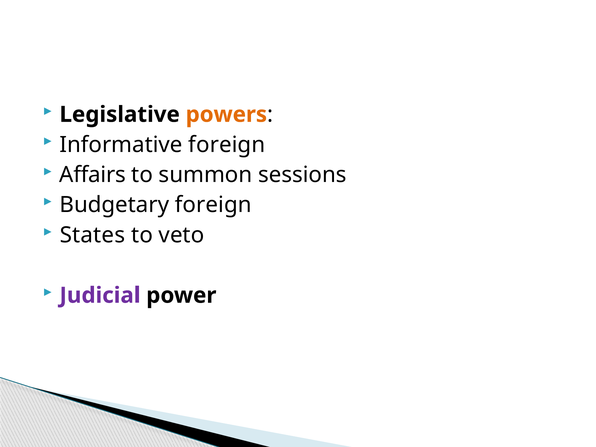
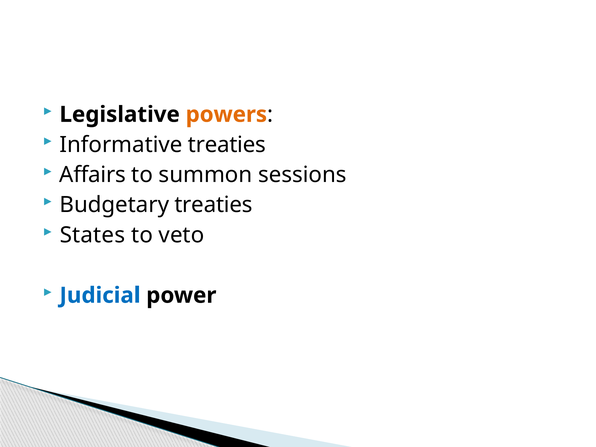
Informative foreign: foreign -> treaties (227, 145)
Budgetary foreign: foreign -> treaties (213, 205)
Judicial colour: purple -> blue (100, 295)
